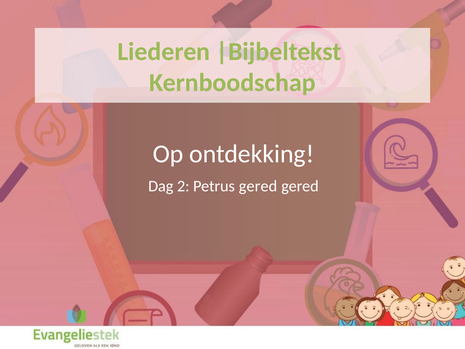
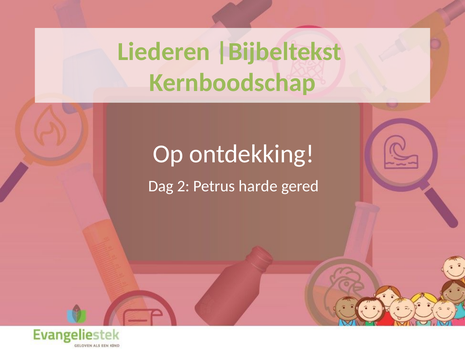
Petrus gered: gered -> harde (258, 186)
